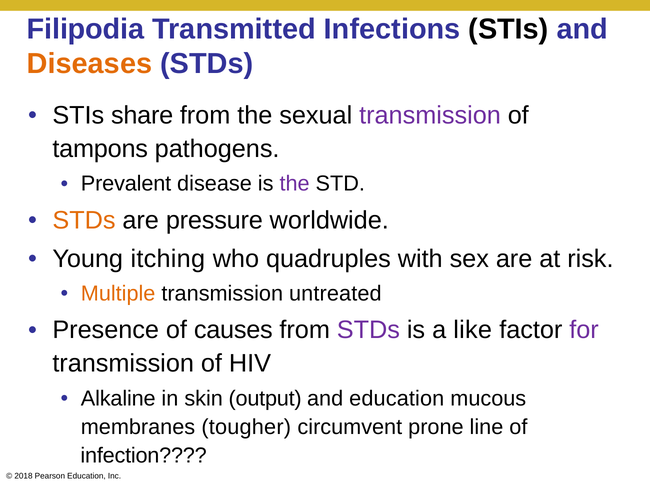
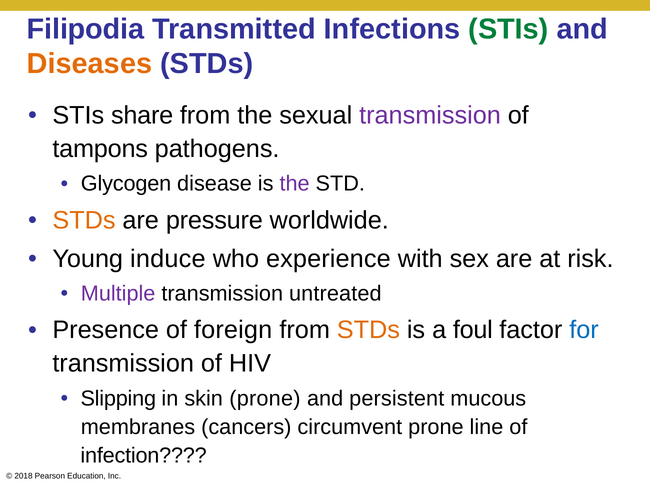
STIs colour: black -> green (508, 29)
Prevalent: Prevalent -> Glycogen (126, 183)
itching: itching -> induce (168, 258)
quadruples: quadruples -> experience (328, 258)
Multiple colour: orange -> purple (118, 293)
causes: causes -> foreign (233, 330)
STDs colour: purple -> orange (368, 330)
like: like -> foul (473, 330)
for colour: purple -> blue (584, 330)
Alkaline: Alkaline -> Slipping (118, 398)
skin output: output -> prone (265, 398)
and education: education -> persistent (397, 398)
tougher: tougher -> cancers (246, 427)
